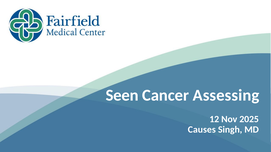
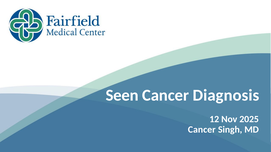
Assessing: Assessing -> Diagnosis (226, 95)
Causes: Causes -> Cancer (202, 130)
